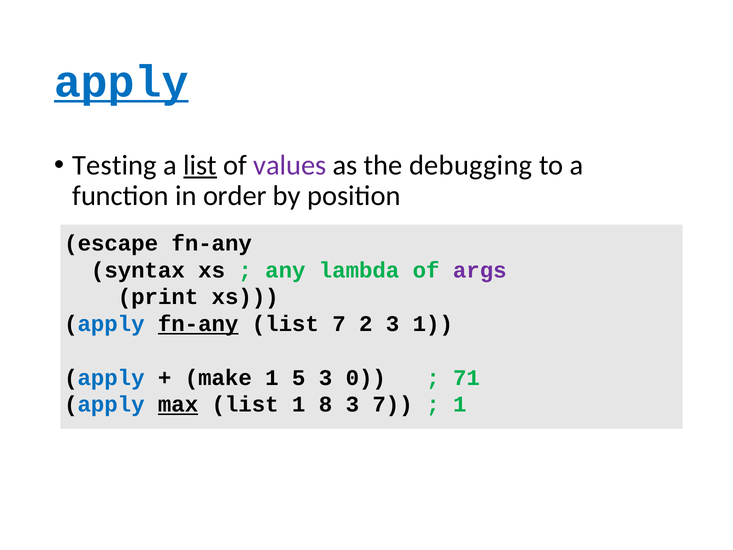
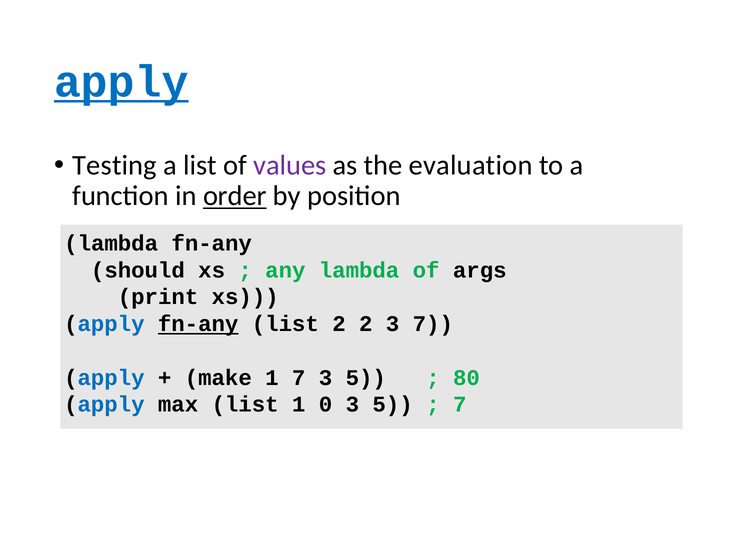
list underline: present -> none (200, 165)
debugging: debugging -> evaluation (471, 165)
order underline: none -> present (235, 196)
escape: escape -> lambda (111, 243)
syntax: syntax -> should (138, 270)
args colour: purple -> black (480, 270)
list 7: 7 -> 2 (339, 324)
3 1: 1 -> 7 (433, 324)
1 5: 5 -> 7 (299, 378)
0: 0 -> 5 (366, 378)
71: 71 -> 80 (466, 378)
max underline: present -> none (178, 404)
8: 8 -> 0 (326, 404)
7: 7 -> 5 (393, 404)
1: 1 -> 7 (460, 404)
